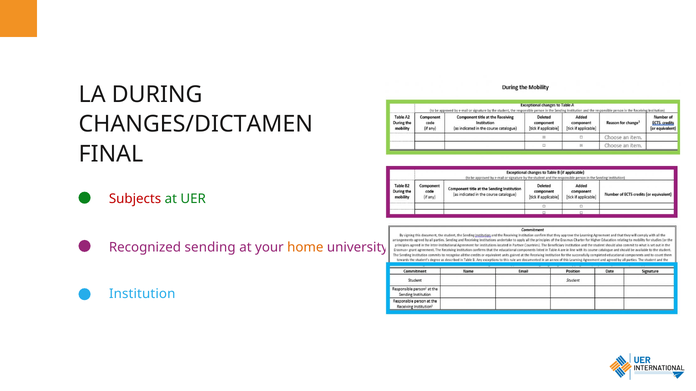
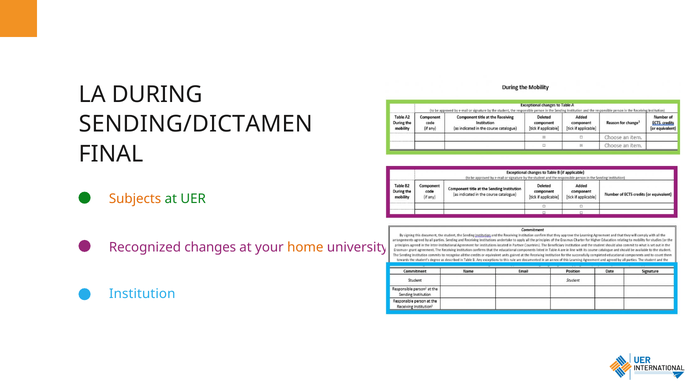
CHANGES/DICTAMEN: CHANGES/DICTAMEN -> SENDING/DICTAMEN (196, 124)
Subjects colour: red -> orange (135, 199)
sending: sending -> changes (210, 248)
